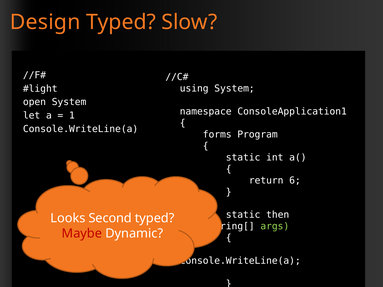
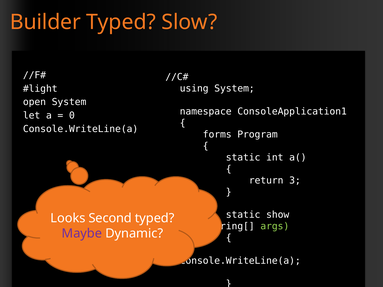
Design: Design -> Builder (45, 22)
1: 1 -> 0 (72, 116)
6: 6 -> 3 (295, 181)
then: then -> show (278, 215)
Maybe colour: red -> purple (82, 234)
